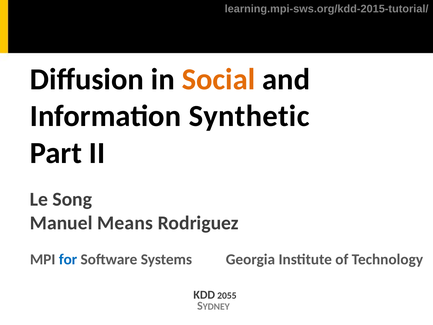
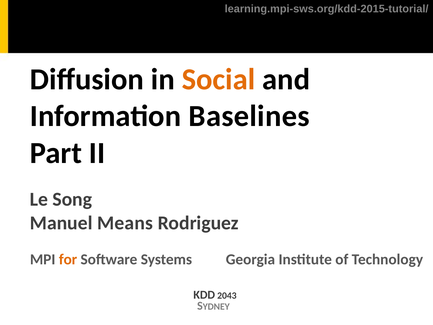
Synthetic: Synthetic -> Baselines (249, 116)
for colour: blue -> orange (68, 259)
2055: 2055 -> 2043 (227, 295)
